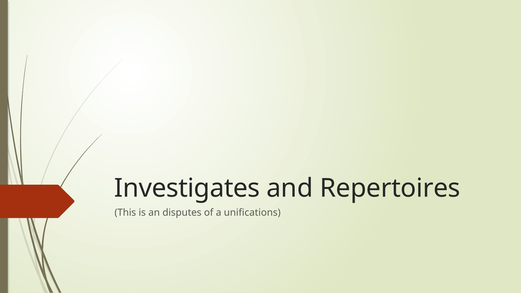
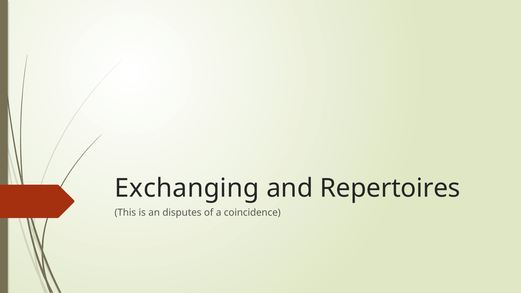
Investigates: Investigates -> Exchanging (187, 188)
unifications: unifications -> coincidence (252, 213)
